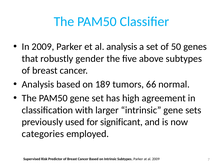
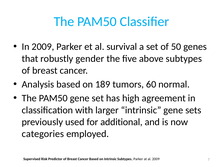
al analysis: analysis -> survival (122, 47)
66: 66 -> 60 (151, 84)
significant: significant -> additional (121, 122)
